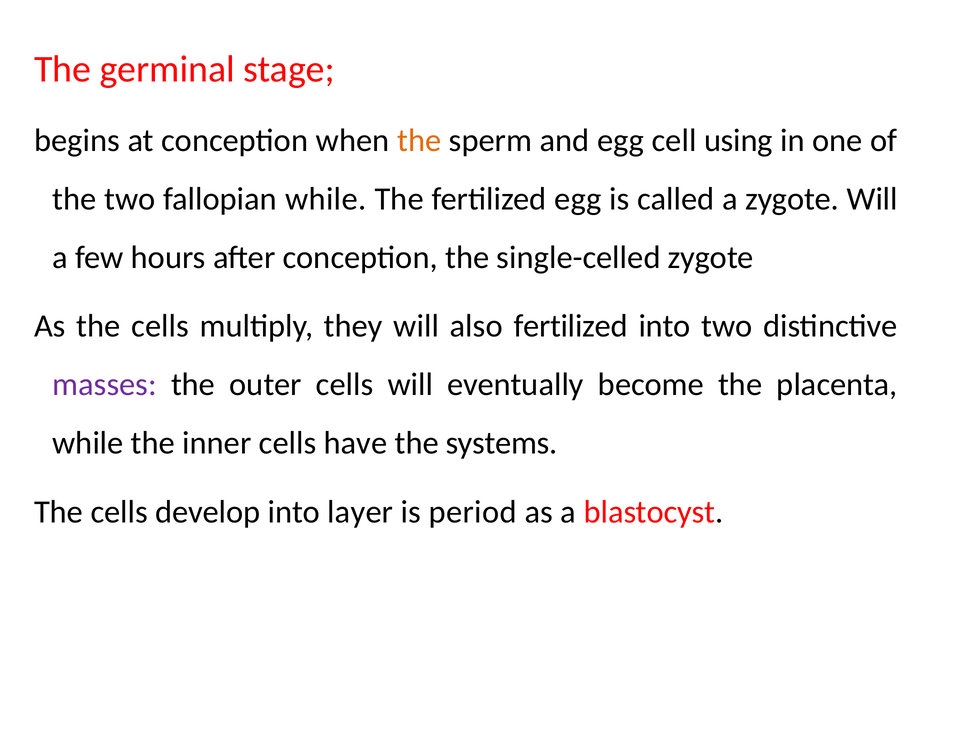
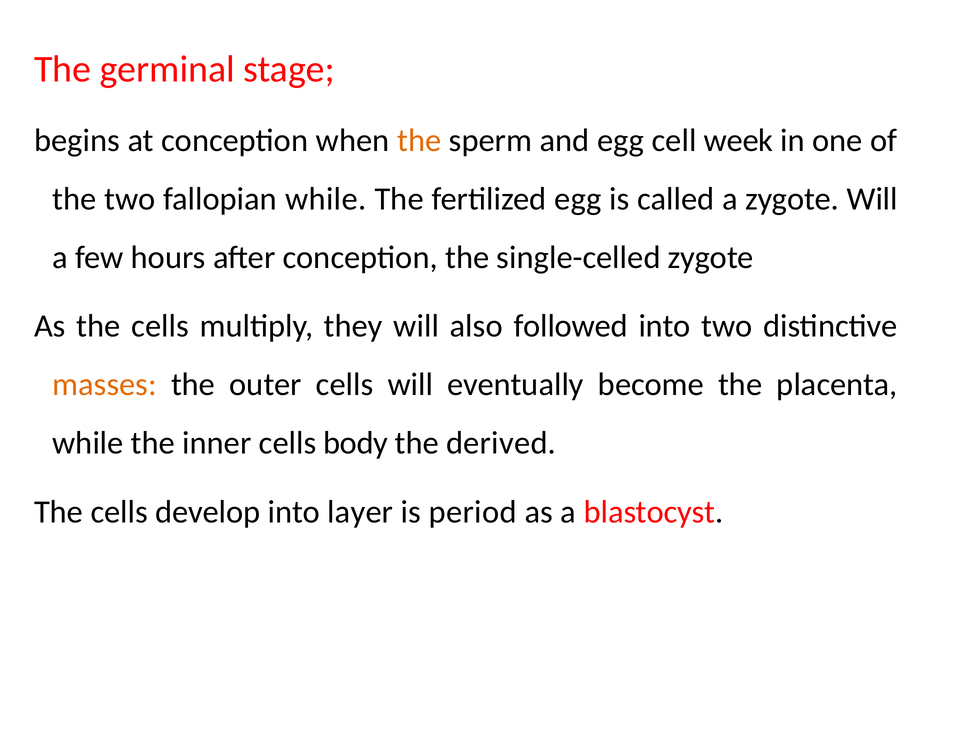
using: using -> week (738, 141)
also fertilized: fertilized -> followed (571, 326)
masses colour: purple -> orange (105, 385)
have: have -> body (356, 443)
systems: systems -> derived (501, 443)
